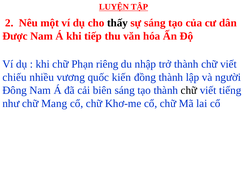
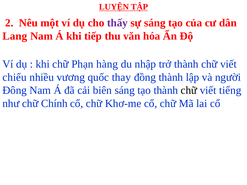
thấy colour: black -> purple (117, 23)
Được: Được -> Lang (15, 36)
riêng: riêng -> hàng (107, 64)
kiến: kiến -> thay (121, 77)
Mang: Mang -> Chính (54, 104)
